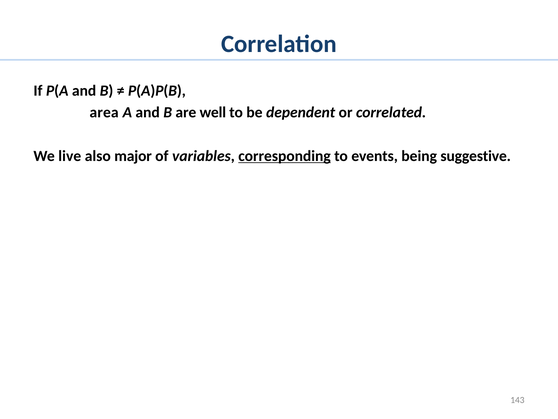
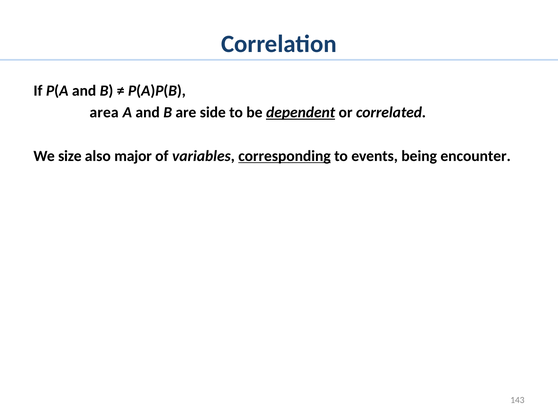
well: well -> side (213, 112)
dependent underline: none -> present (301, 112)
live: live -> size (70, 156)
suggestive: suggestive -> encounter (476, 156)
